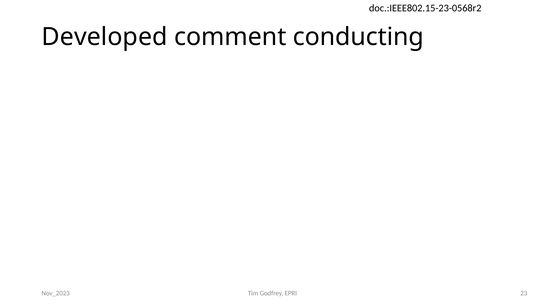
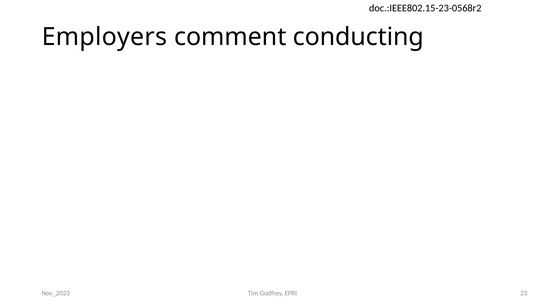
Developed: Developed -> Employers (104, 37)
